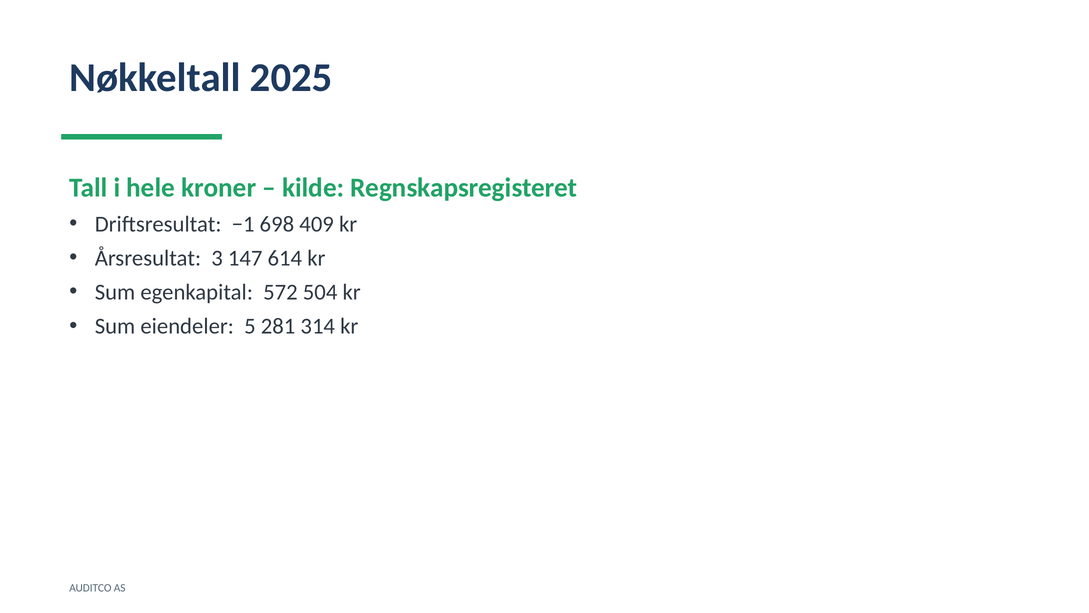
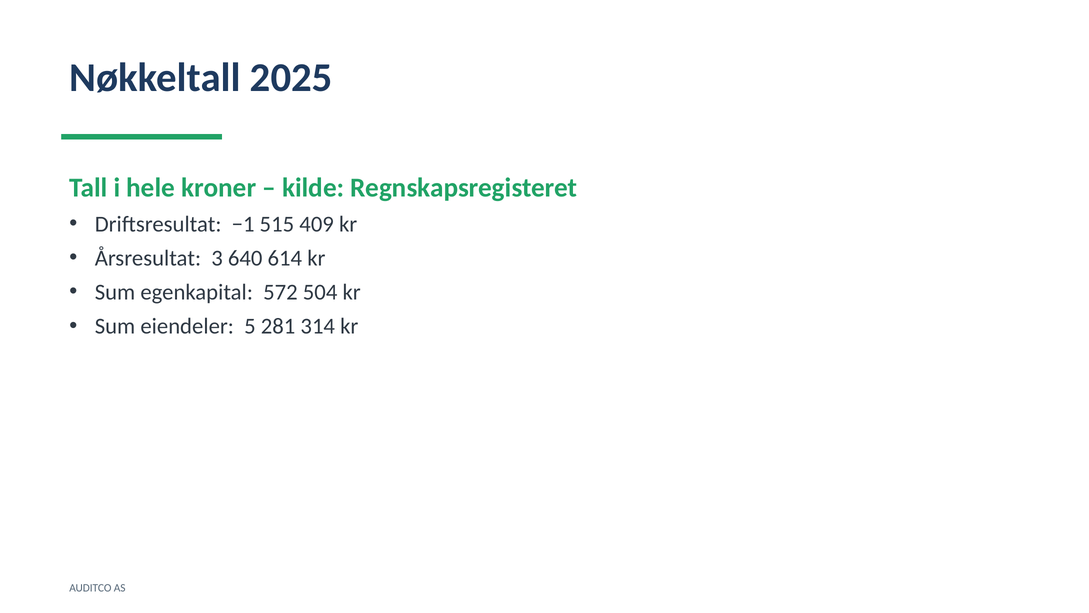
698: 698 -> 515 (277, 224)
147: 147 -> 640 (245, 258)
